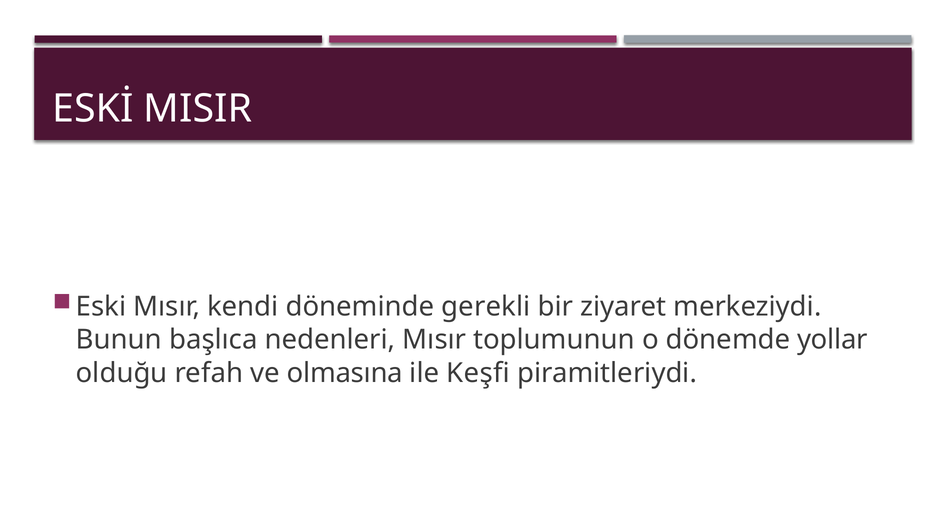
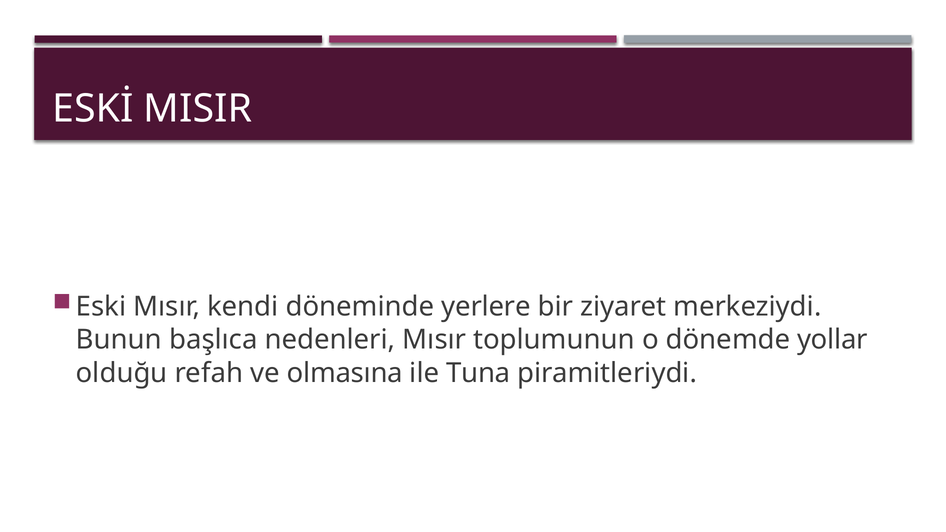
gerekli: gerekli -> yerlere (486, 307)
Keşfi: Keşfi -> Tuna (478, 373)
